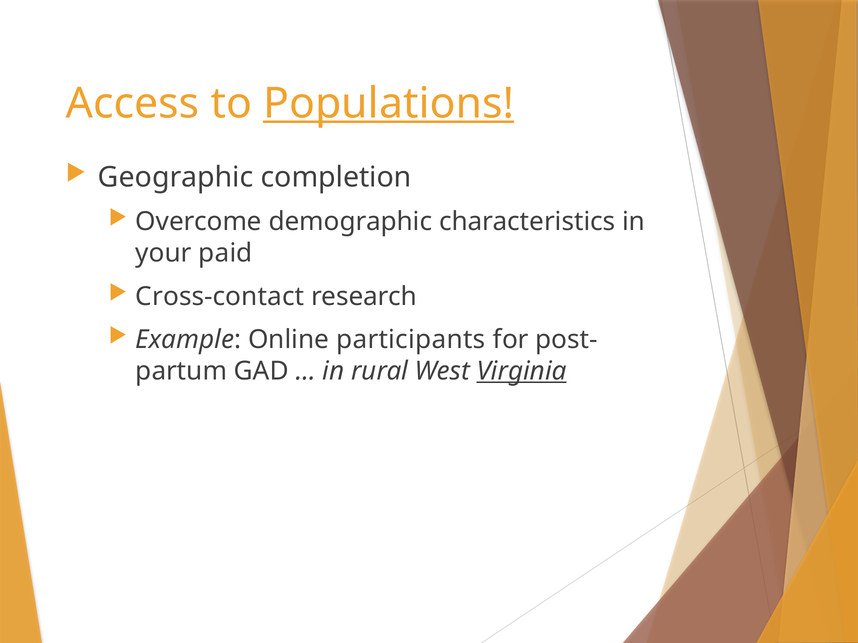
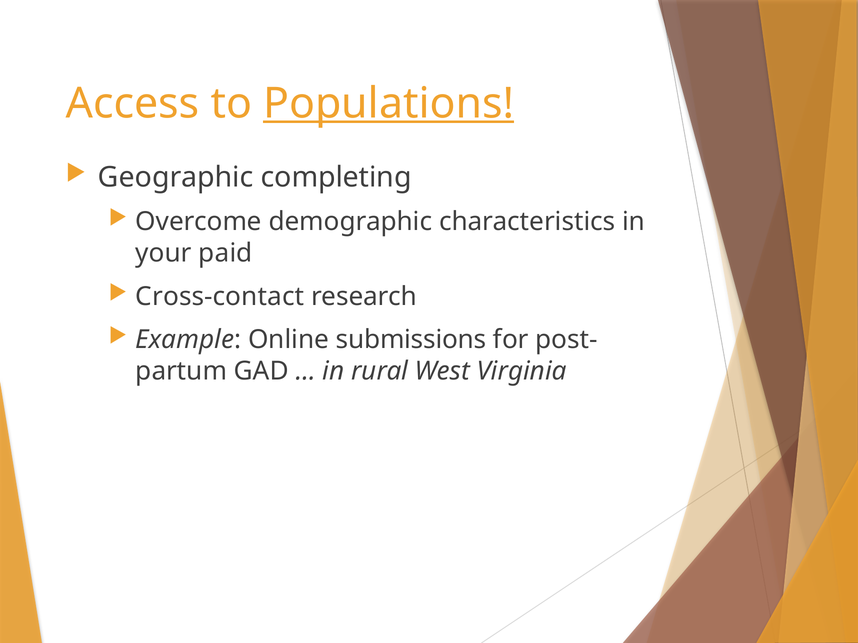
completion: completion -> completing (336, 177)
participants: participants -> submissions (411, 340)
Virginia underline: present -> none (522, 371)
